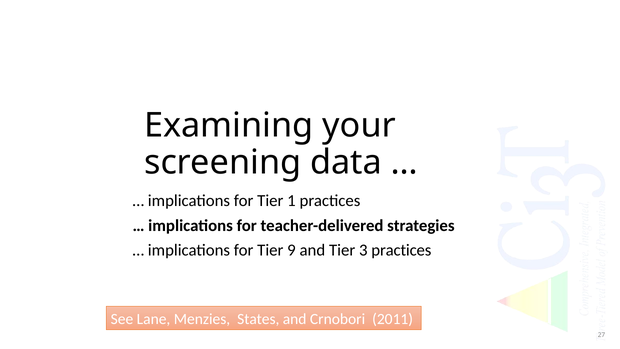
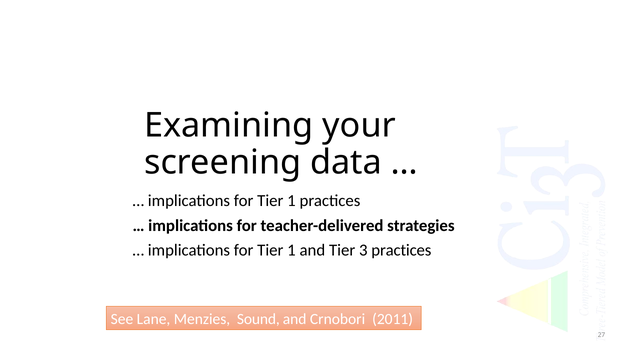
9: 9 -> 1 (291, 250)
States: States -> Sound (258, 319)
